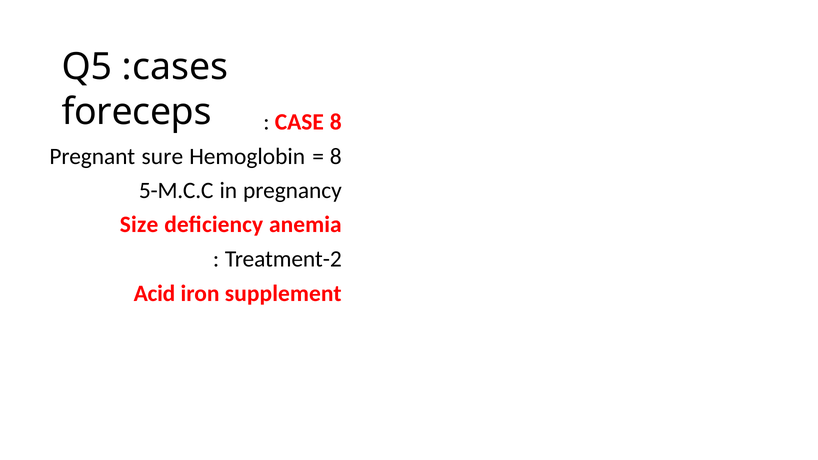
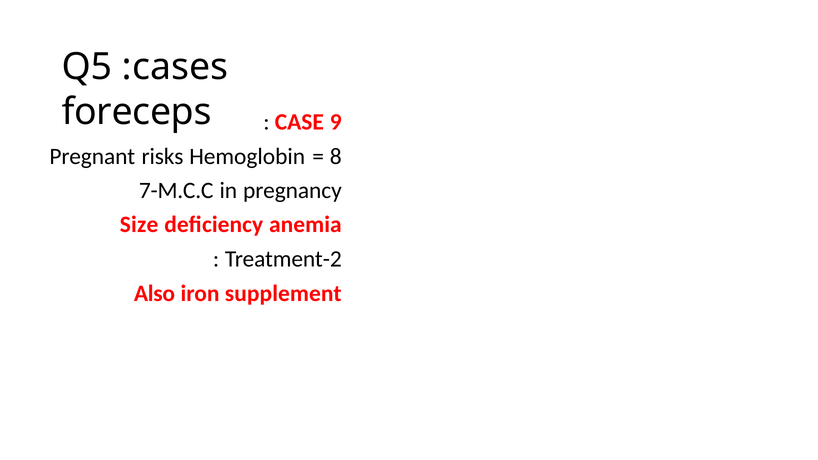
CASE 8: 8 -> 9 (336, 122)
sure: sure -> risks (163, 156)
5-M.C.C: 5-M.C.C -> 7-M.C.C (176, 191)
Acid: Acid -> Also (154, 294)
